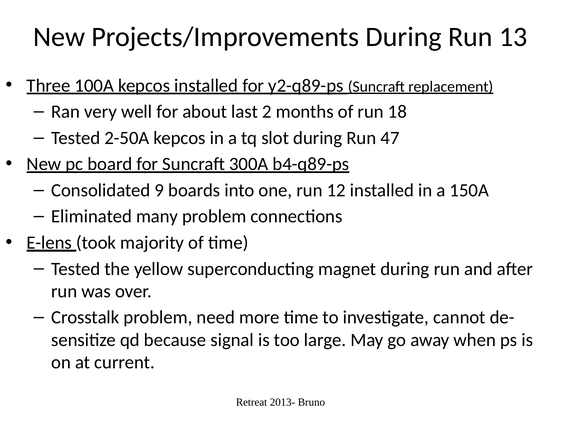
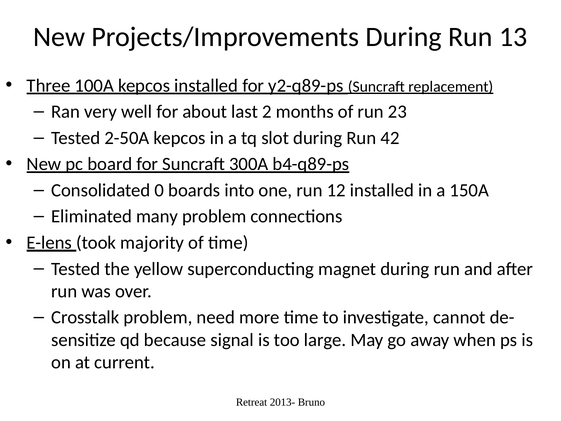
18: 18 -> 23 (397, 112)
47: 47 -> 42 (390, 138)
9: 9 -> 0 (159, 190)
